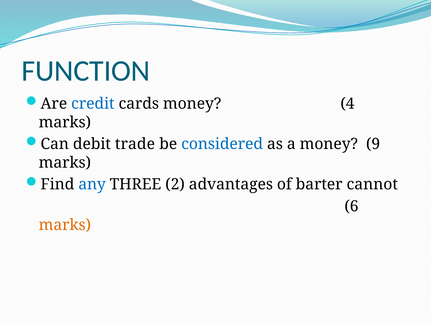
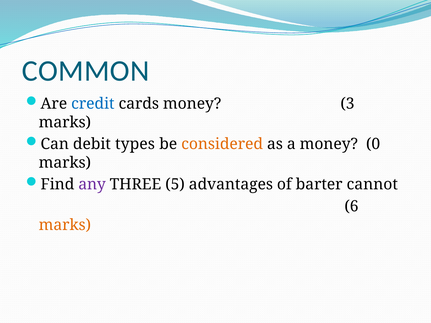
FUNCTION: FUNCTION -> COMMON (86, 71)
4: 4 -> 3 (347, 104)
trade: trade -> types (135, 144)
considered colour: blue -> orange (222, 144)
9: 9 -> 0 (373, 144)
any colour: blue -> purple (92, 185)
2: 2 -> 5 (175, 185)
